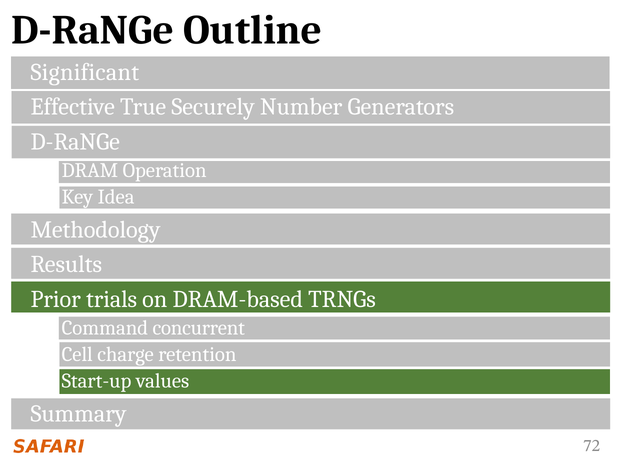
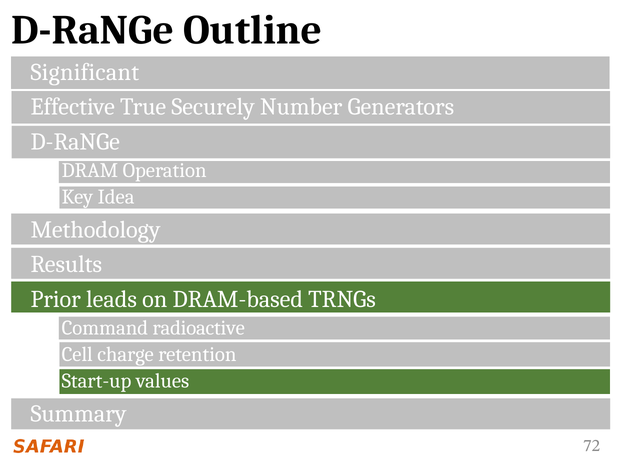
trials: trials -> leads (112, 300)
concurrent: concurrent -> radioactive (199, 328)
